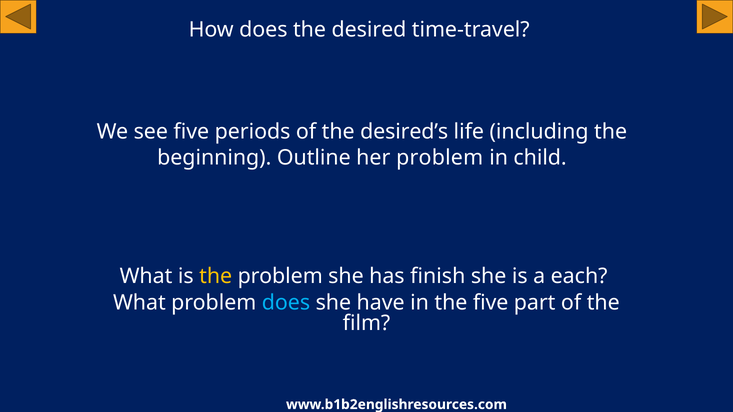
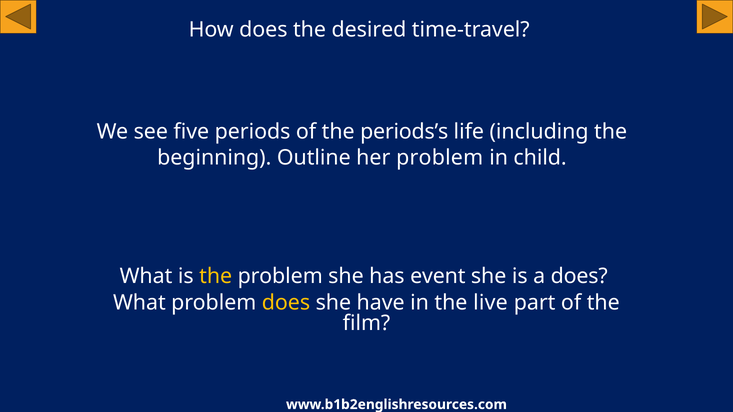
desired’s: desired’s -> periods’s (404, 132)
finish: finish -> event (438, 276)
a each: each -> does (579, 276)
does colour: light blue -> yellow (286, 303)
the five: five -> live (491, 303)
